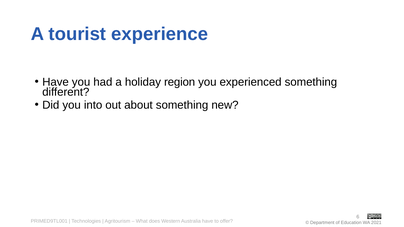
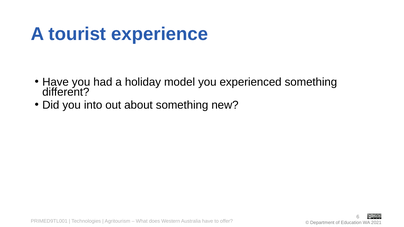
region: region -> model (180, 82)
